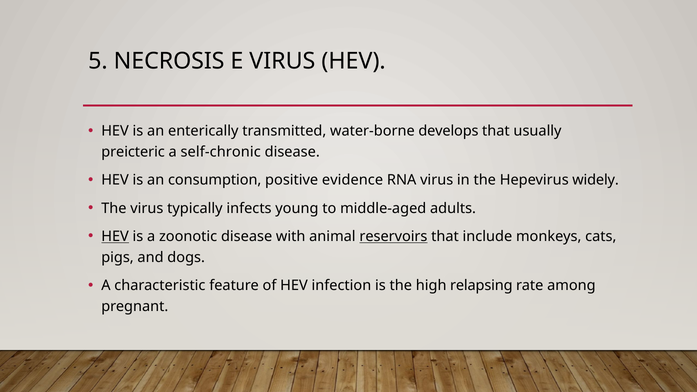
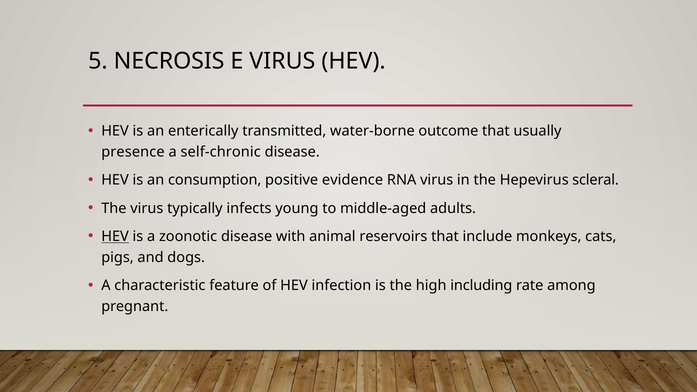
develops: develops -> outcome (448, 131)
preicteric: preicteric -> presence (133, 152)
widely: widely -> scleral (596, 180)
reservoirs underline: present -> none (393, 236)
relapsing: relapsing -> including (481, 286)
